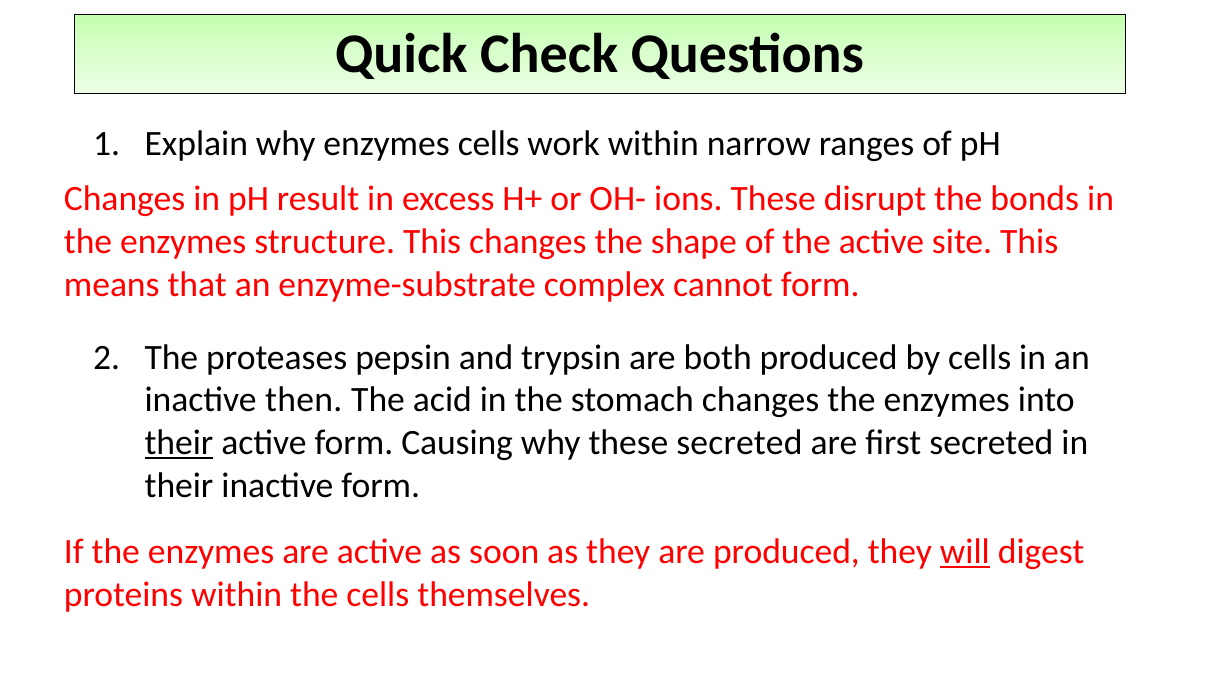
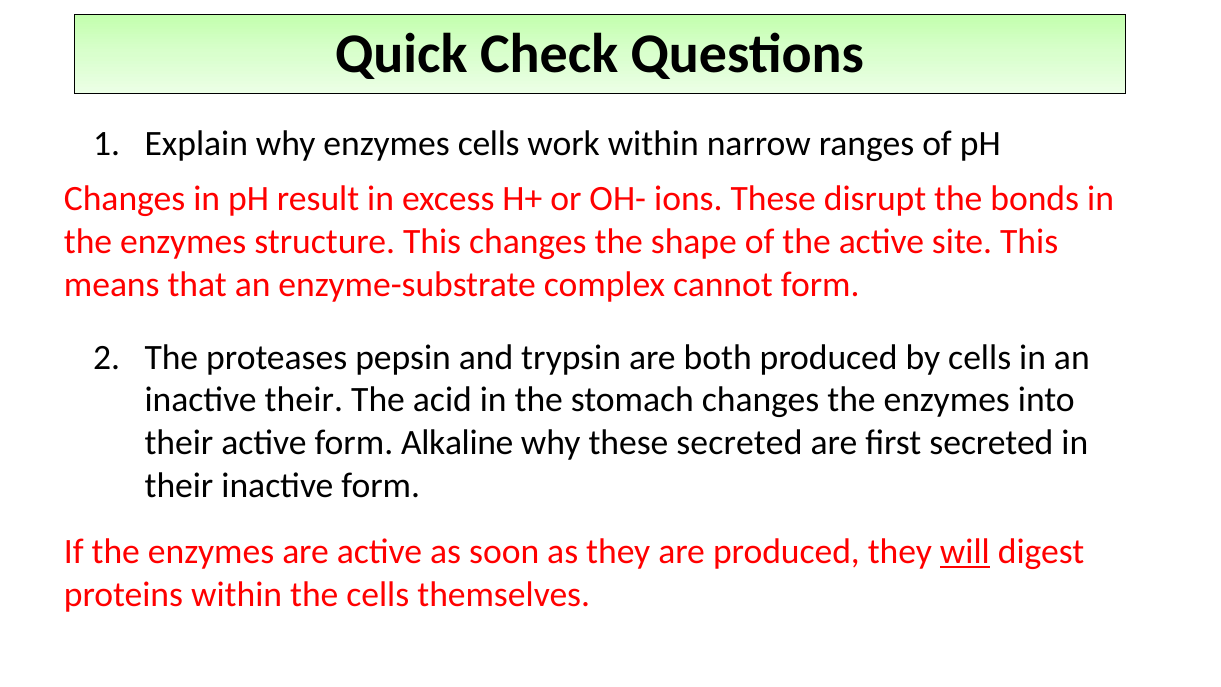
inactive then: then -> their (304, 400)
their underline: present -> none (179, 443)
Causing: Causing -> Alkaline (457, 443)
